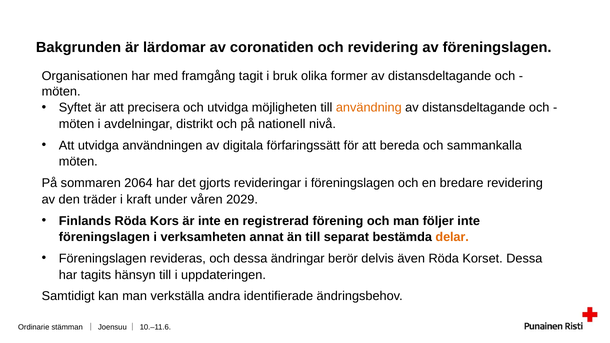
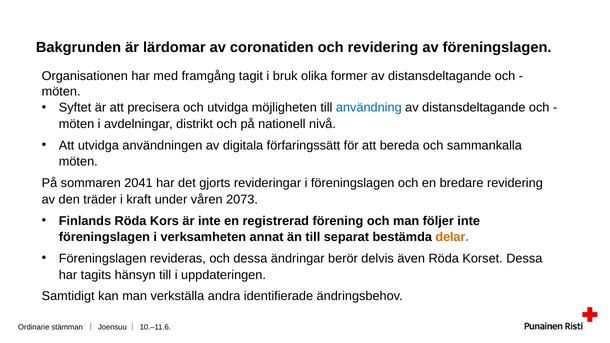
användning colour: orange -> blue (369, 108)
2064: 2064 -> 2041 (138, 183)
2029: 2029 -> 2073 (242, 199)
